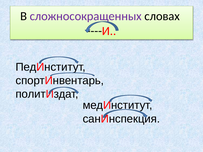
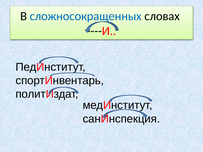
сложносокращенных colour: purple -> blue (86, 16)
